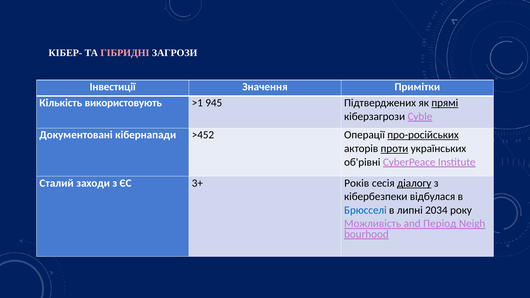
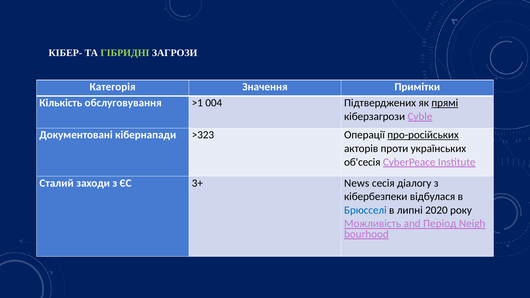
ГІБРИДНІ colour: pink -> light green (125, 53)
Інвестиції: Інвестиції -> Категорія (113, 87)
використовують: використовують -> обслуговування (123, 103)
945: 945 -> 004 (214, 103)
>452: >452 -> >323 (203, 135)
проти underline: present -> none (394, 149)
об'рівні: об'рівні -> об'сесія (362, 162)
Років: Років -> News (357, 183)
діалогу underline: present -> none (414, 183)
2034: 2034 -> 2020 (436, 210)
